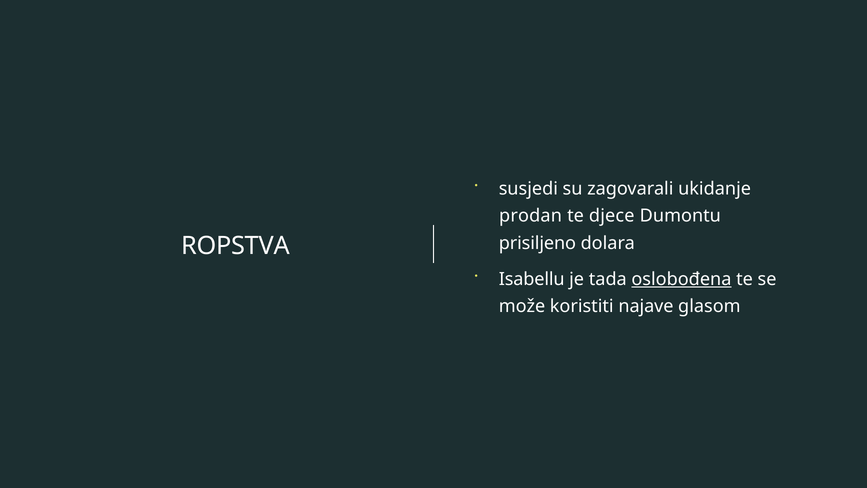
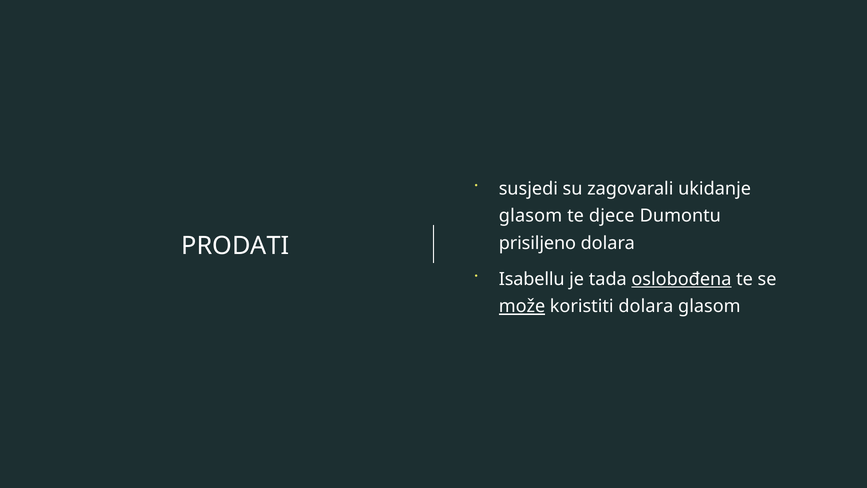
prodan: prodan -> glasom (531, 216)
ROPSTVA: ROPSTVA -> PRODATI (235, 246)
može underline: none -> present (522, 306)
koristiti najave: najave -> dolara (646, 306)
